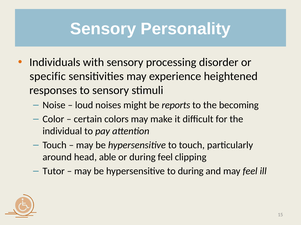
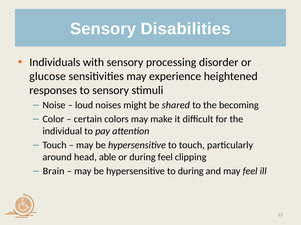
Personality: Personality -> Disabilities (186, 29)
specific: specific -> glucose (48, 77)
reports: reports -> shared (176, 105)
Tutor: Tutor -> Brain (54, 172)
